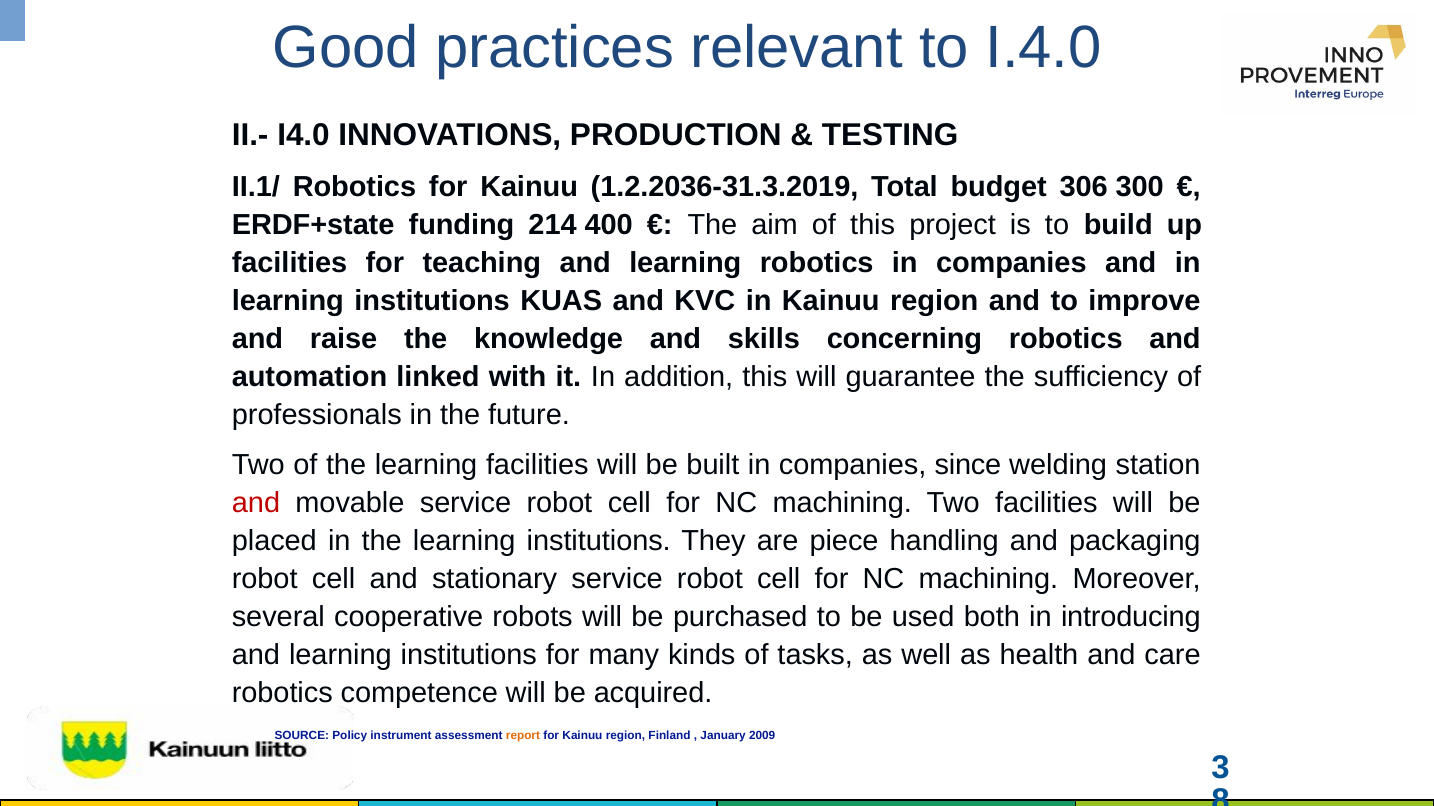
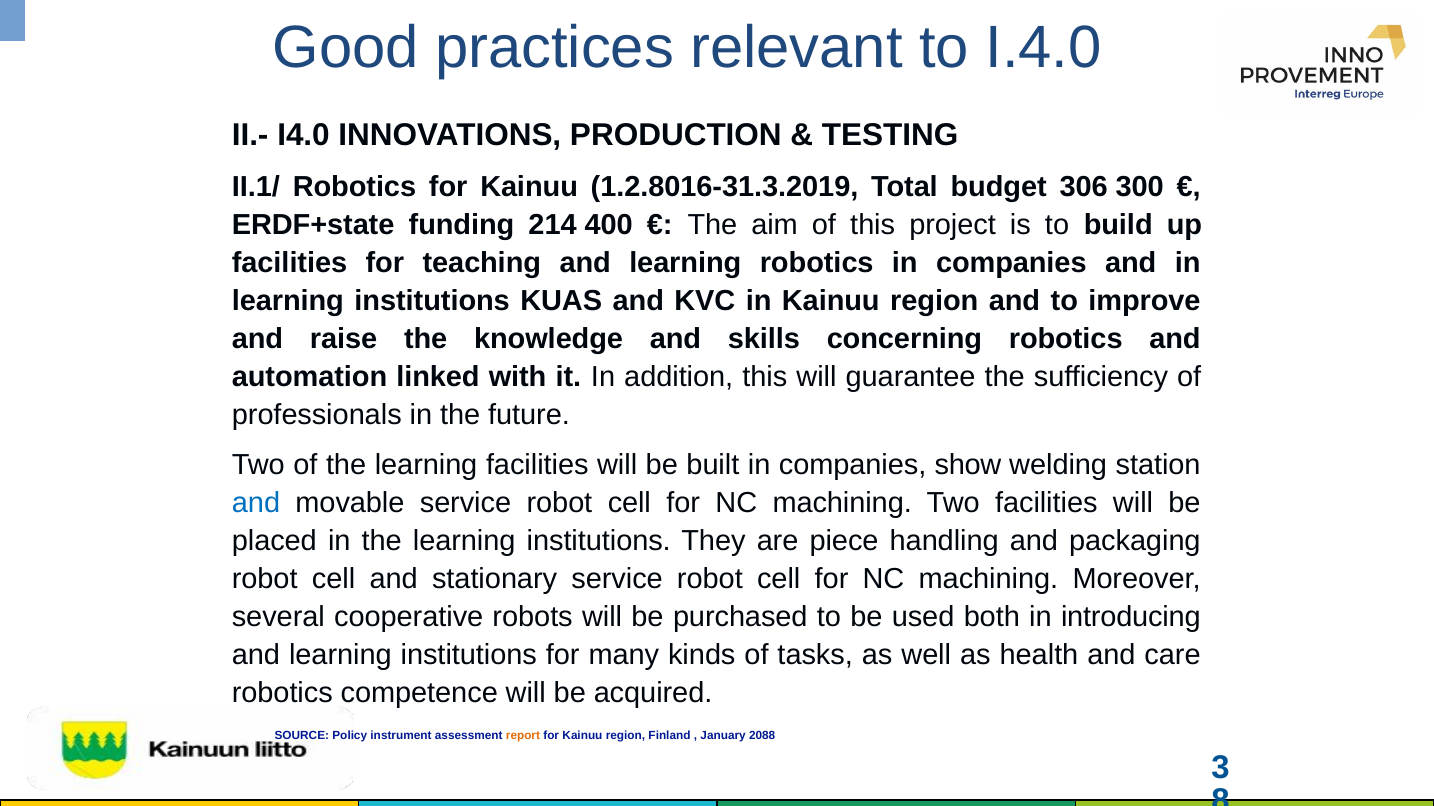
1.2.2036-31.3.2019: 1.2.2036-31.3.2019 -> 1.2.8016-31.3.2019 (725, 187)
since: since -> show (968, 465)
and colour: red -> blue (256, 503)
2009: 2009 -> 2088 (762, 736)
